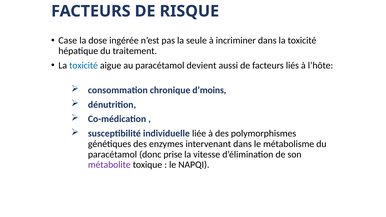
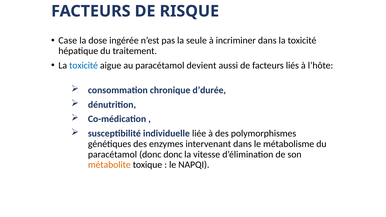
d’moins: d’moins -> d’durée (209, 90)
donc prise: prise -> donc (173, 154)
métabolite colour: purple -> orange (109, 165)
